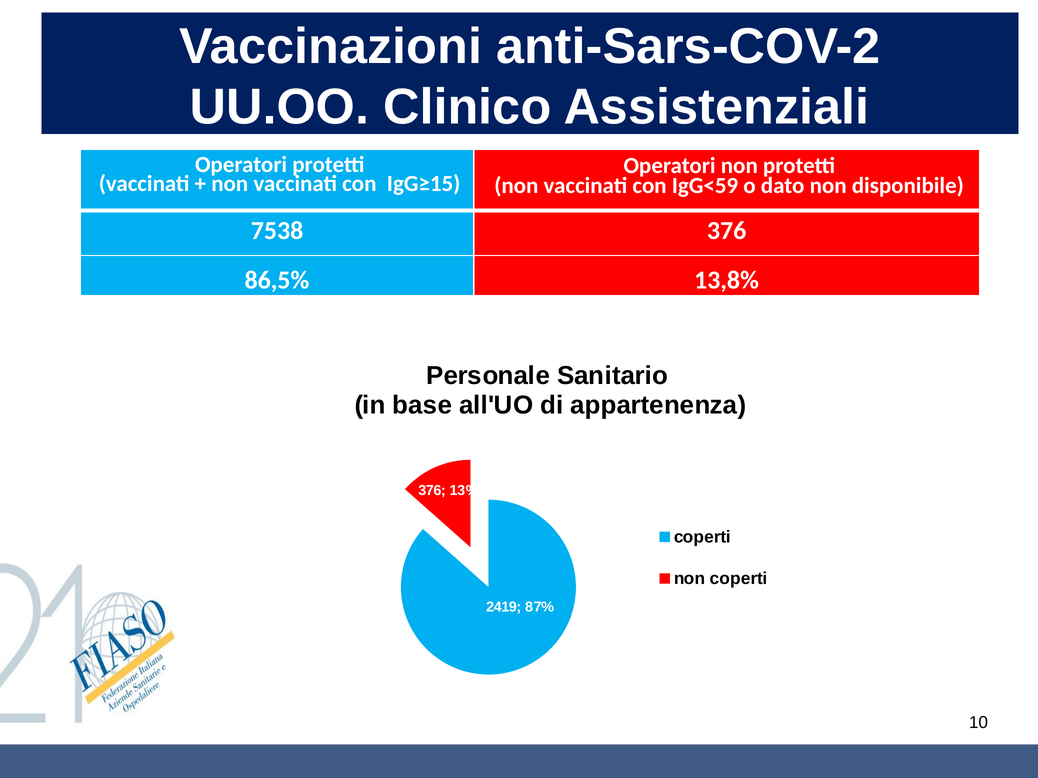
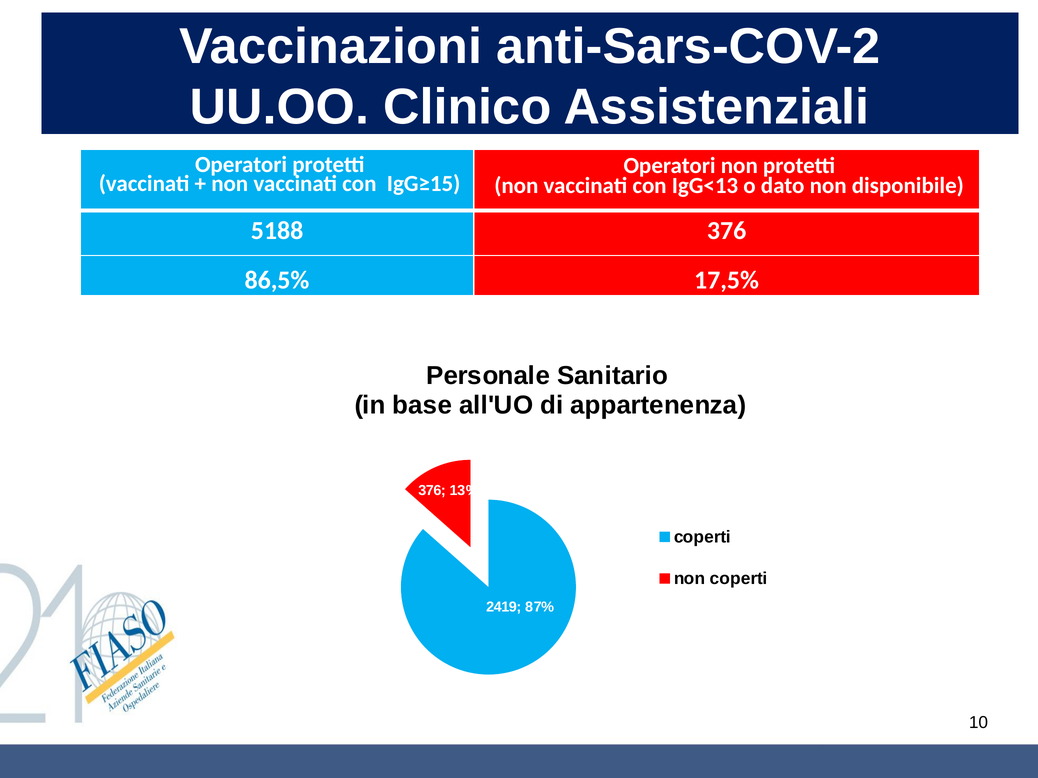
IgG<59: IgG<59 -> IgG<13 (705, 186)
7538: 7538 -> 5188 (277, 231)
13,8%: 13,8% -> 17,5% (727, 280)
